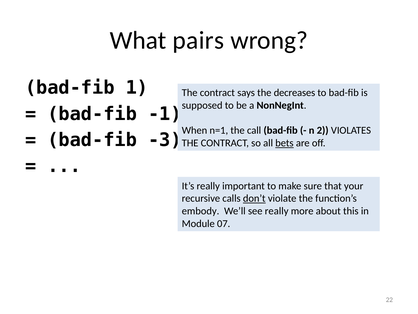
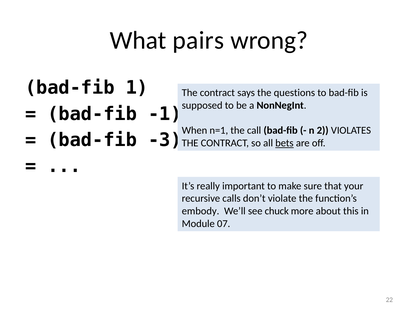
decreases: decreases -> questions (294, 93)
don’t underline: present -> none (254, 198)
see really: really -> chuck (277, 211)
